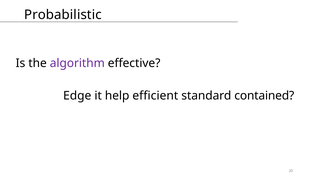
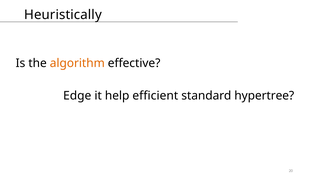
Probabilistic: Probabilistic -> Heuristically (63, 15)
algorithm colour: purple -> orange (77, 63)
contained: contained -> hypertree (264, 95)
